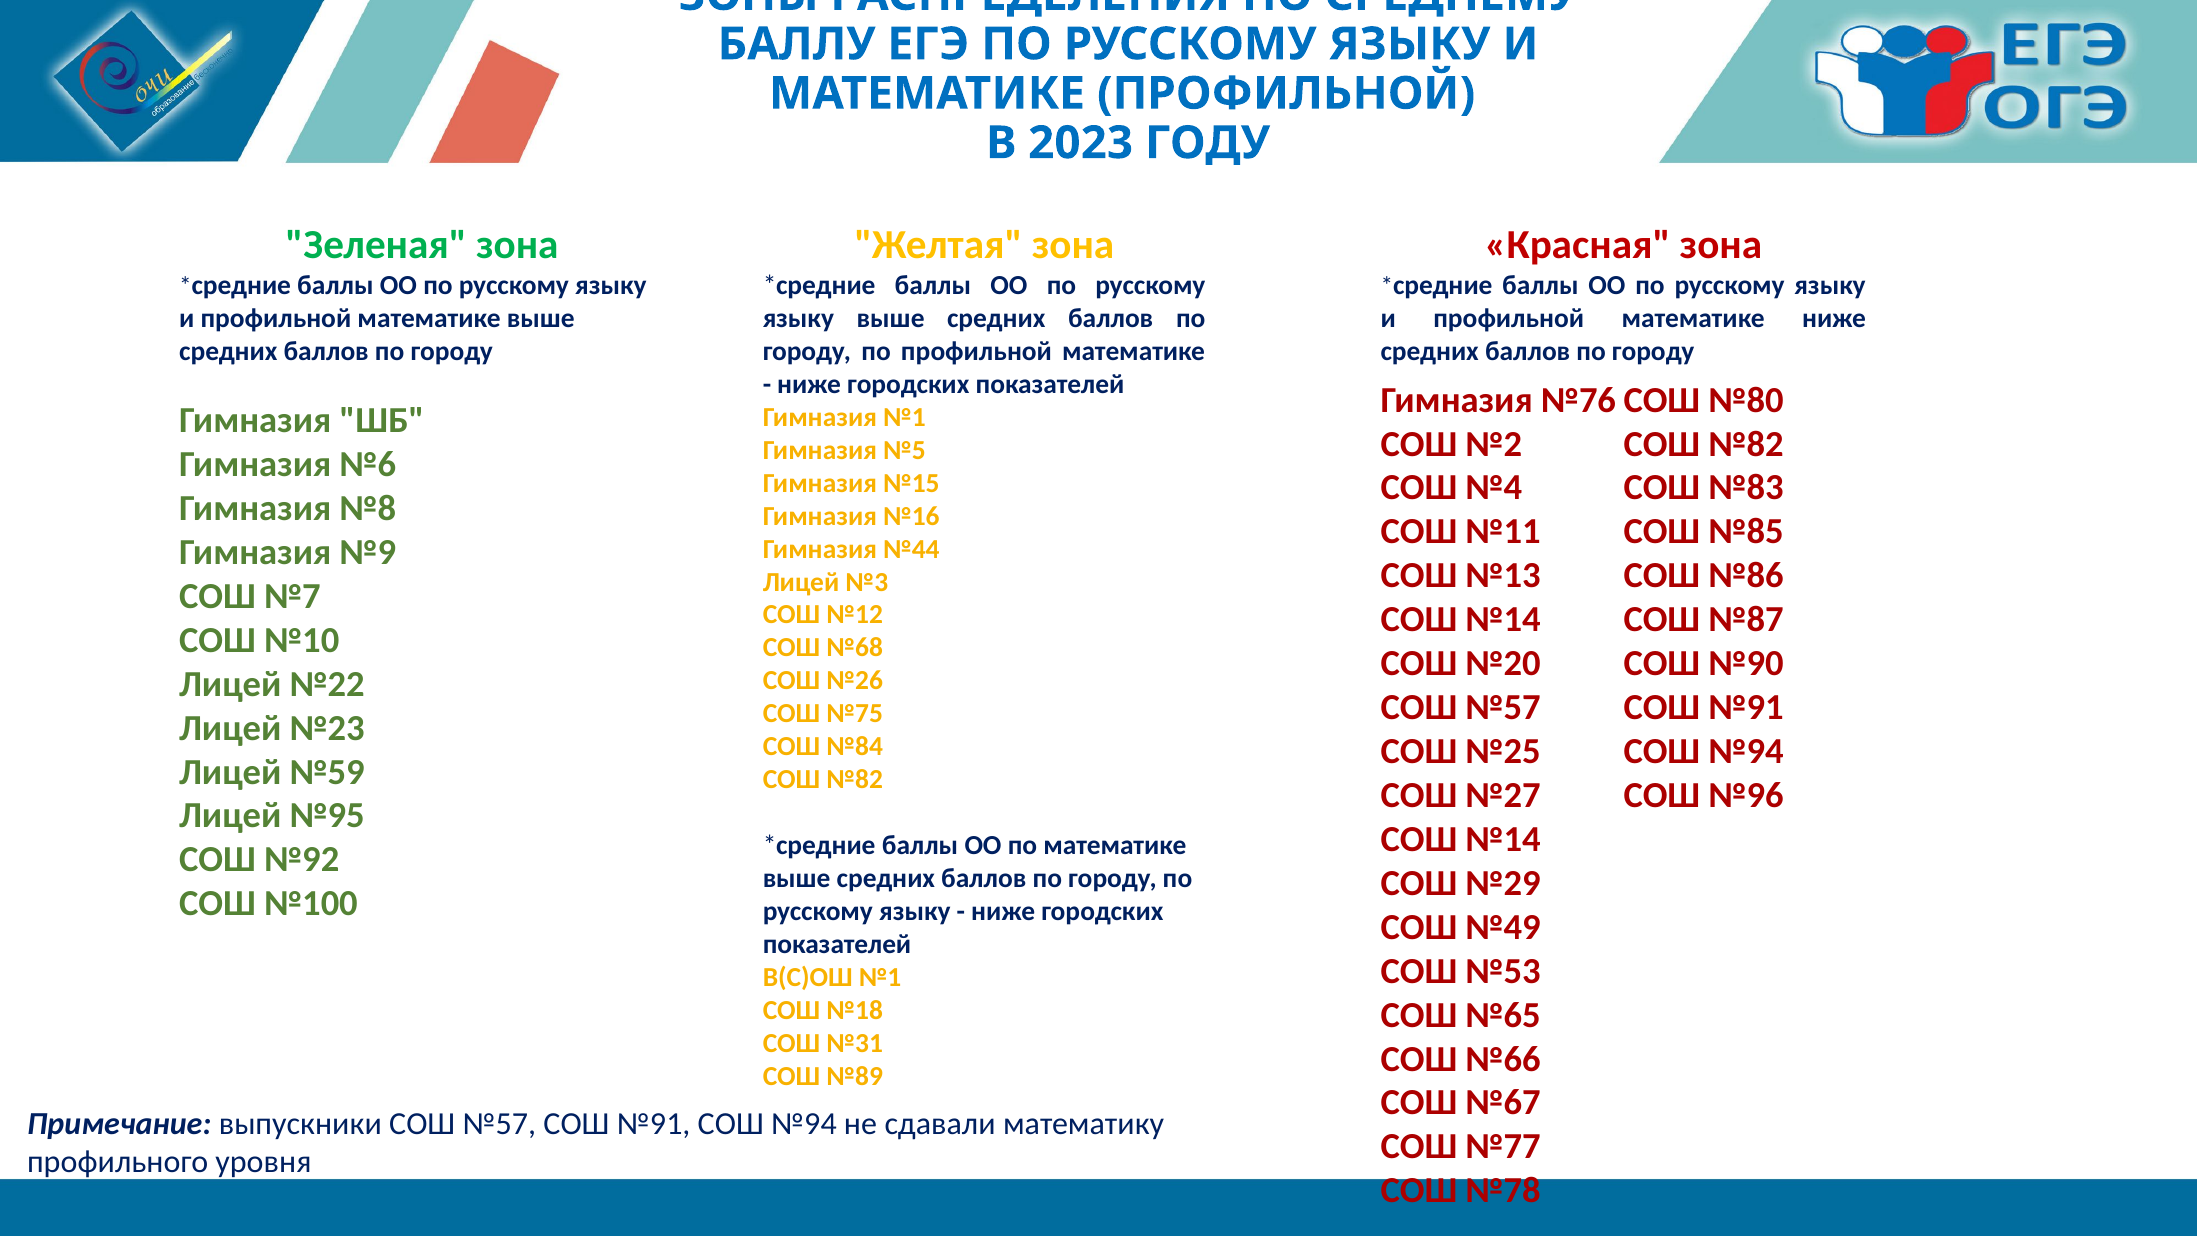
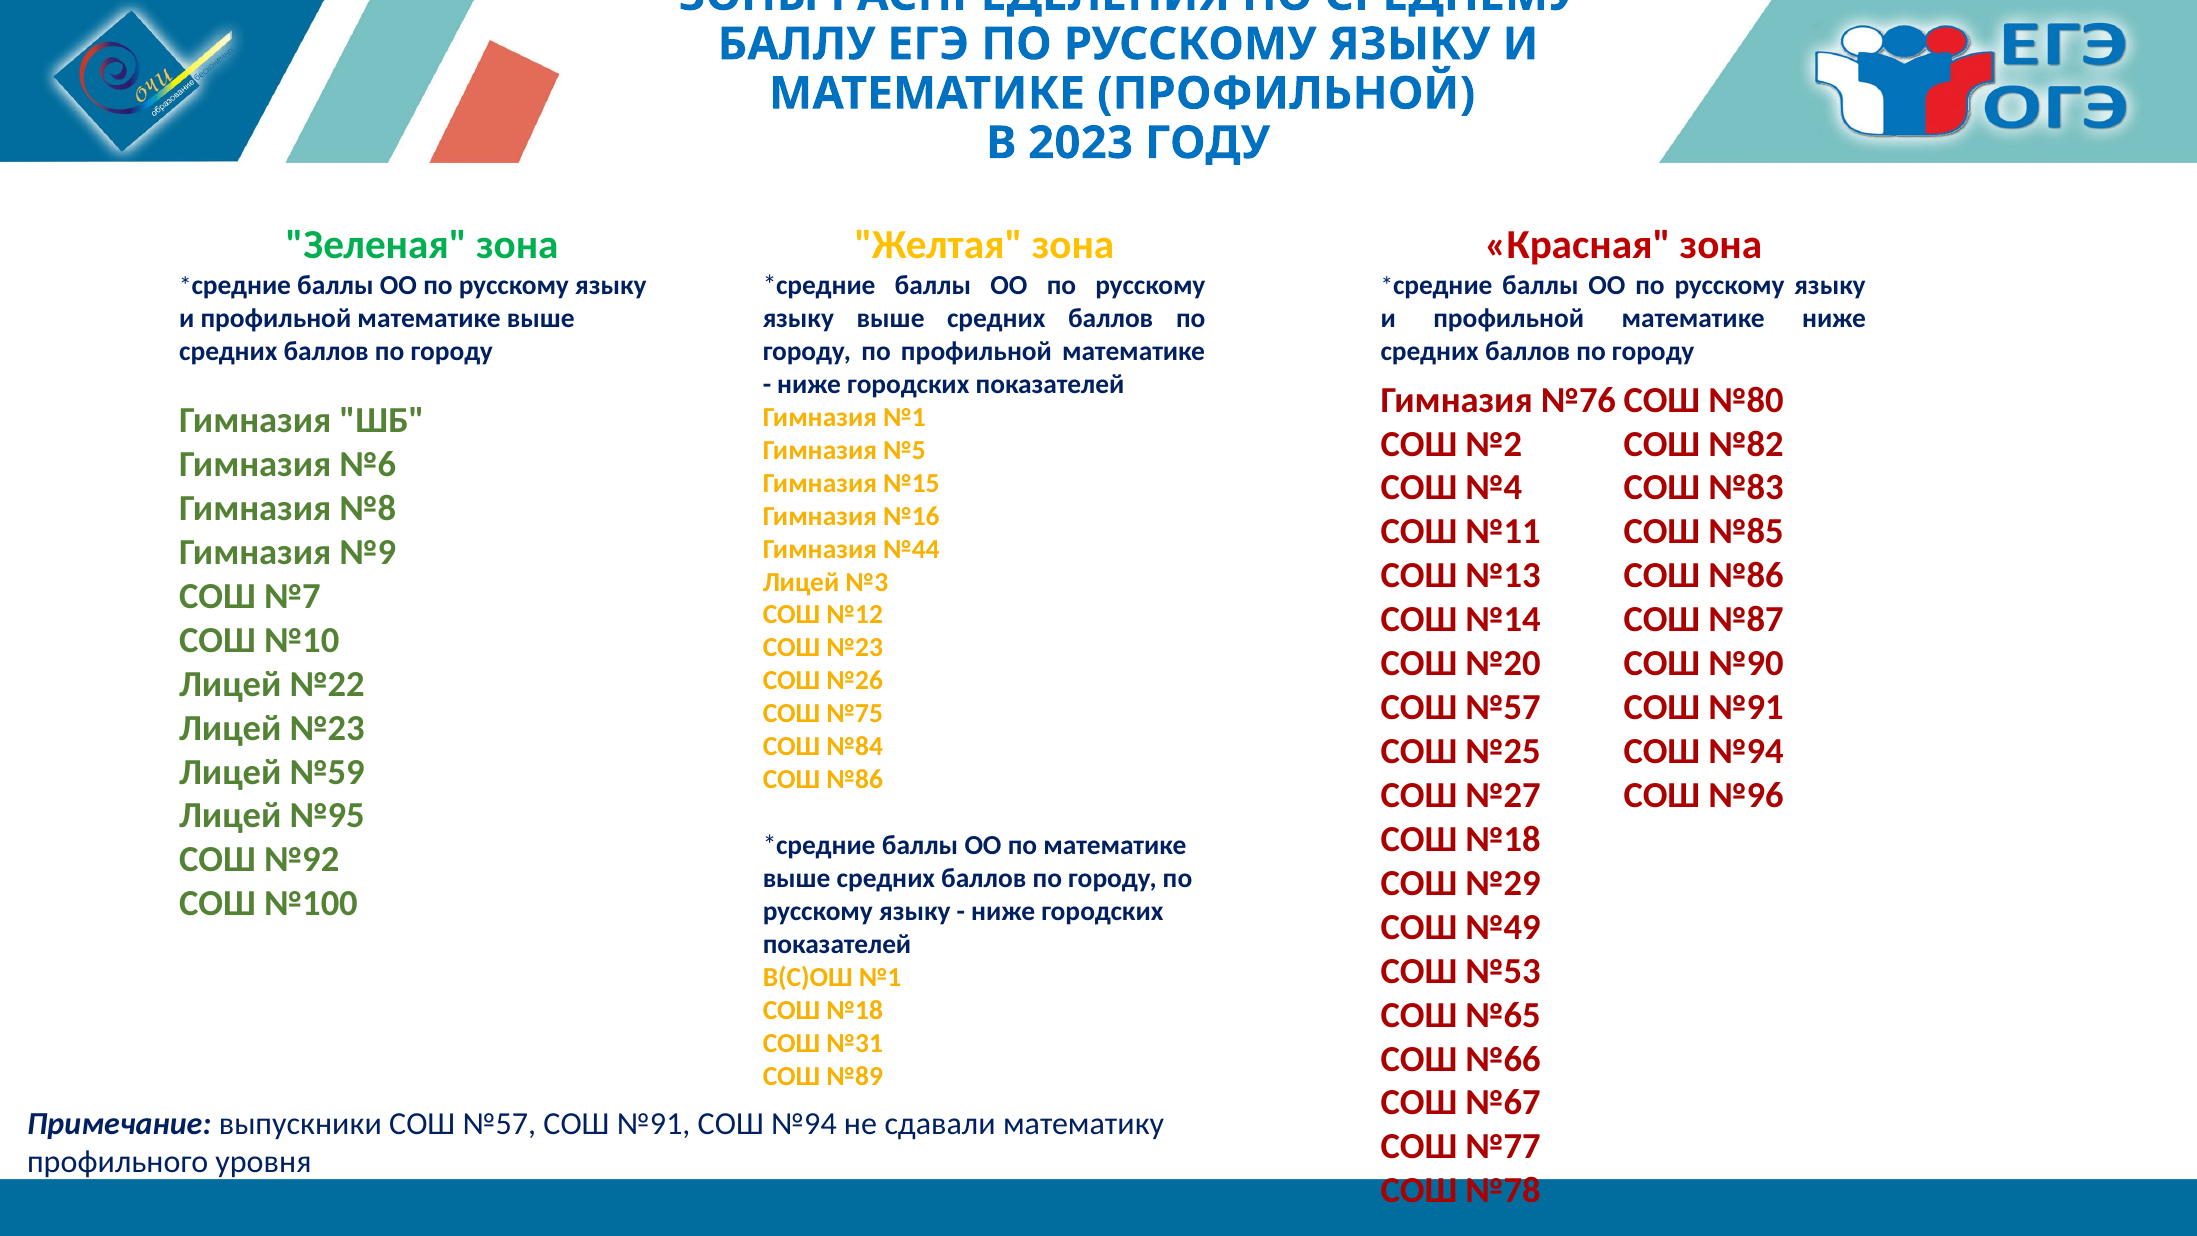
СОШ №68: №68 -> №23 (855, 648)
№82: №82 -> №86 (855, 780)
№14: №14 -> №18 (1503, 839)
